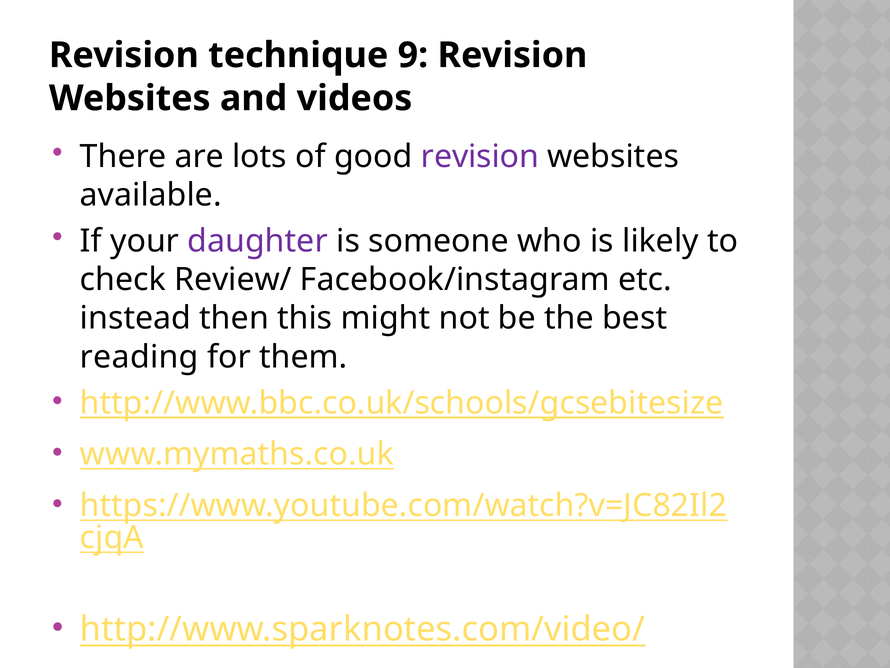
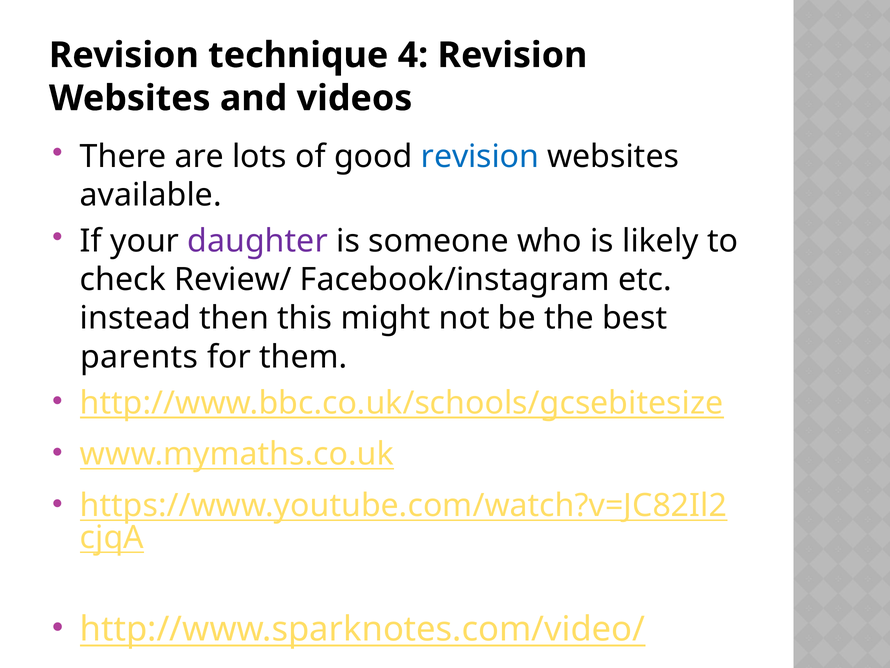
9: 9 -> 4 (413, 55)
revision colour: purple -> blue (480, 157)
reading: reading -> parents (139, 357)
